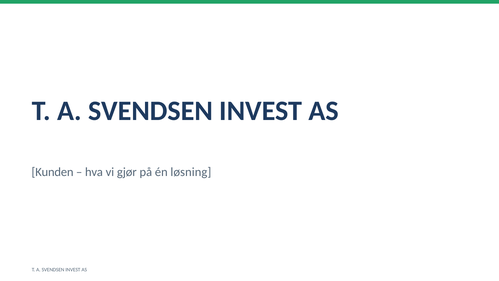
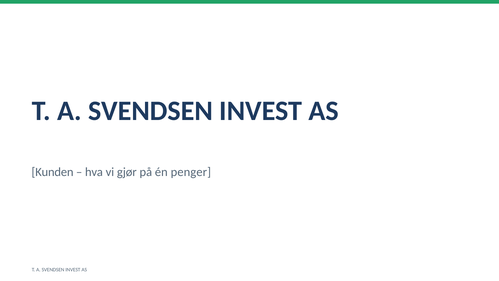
løsning: løsning -> penger (191, 172)
